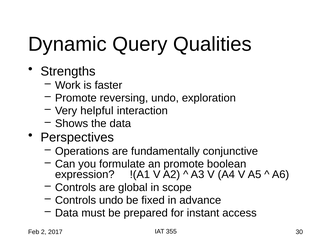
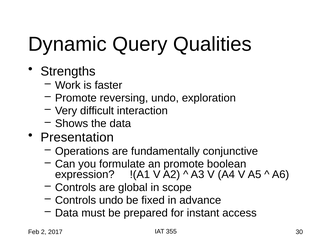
helpful: helpful -> difficult (97, 111)
Perspectives: Perspectives -> Presentation (77, 138)
